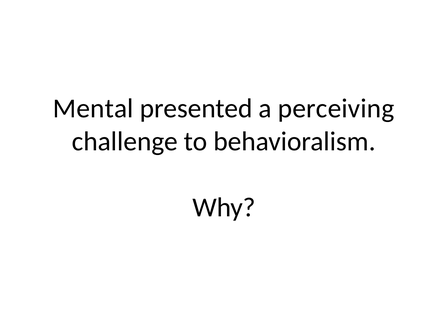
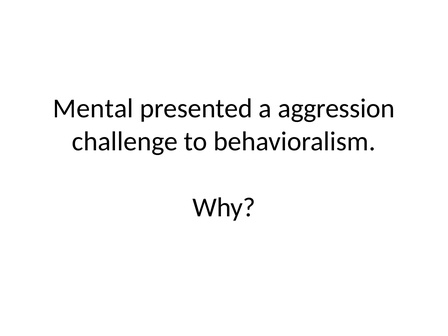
perceiving: perceiving -> aggression (336, 109)
